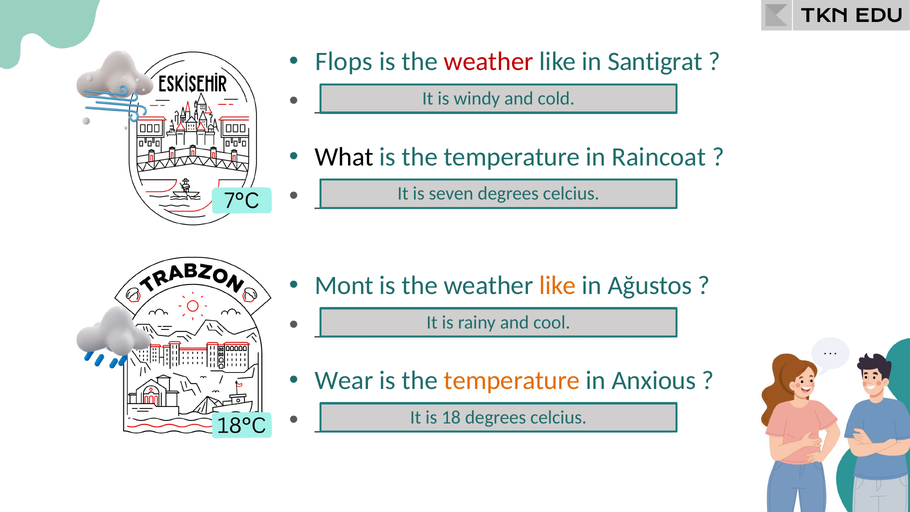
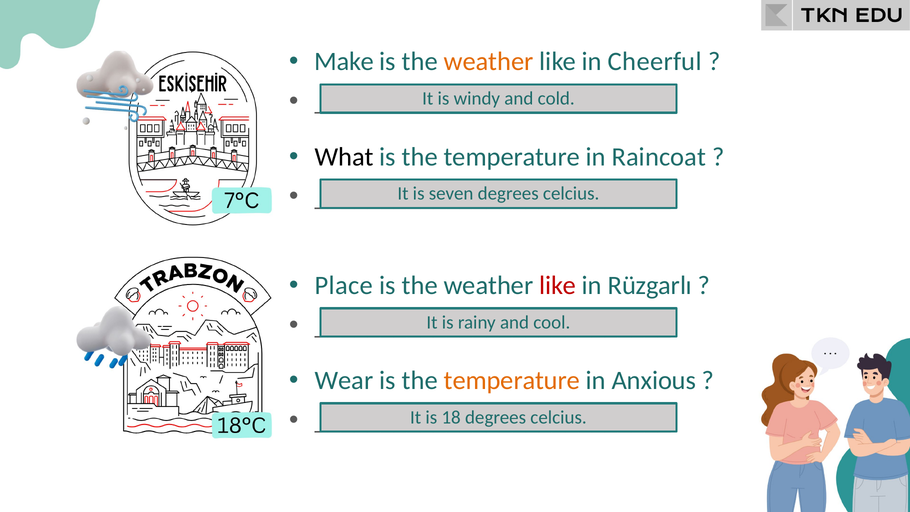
Flops: Flops -> Make (344, 62)
weather colour: red -> orange (489, 62)
Santigrat: Santigrat -> Cheerful (655, 62)
Mont: Mont -> Place (344, 285)
like colour: orange -> red (558, 285)
Ağustos: Ağustos -> Rüzgarlı (650, 285)
